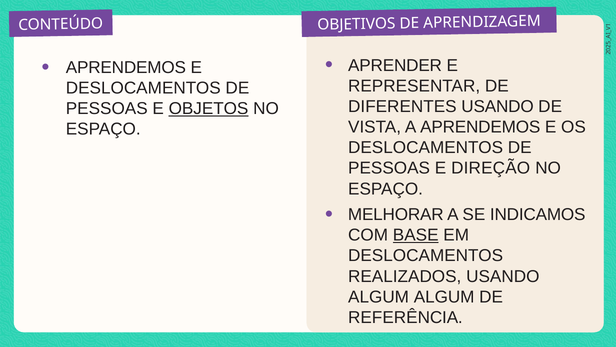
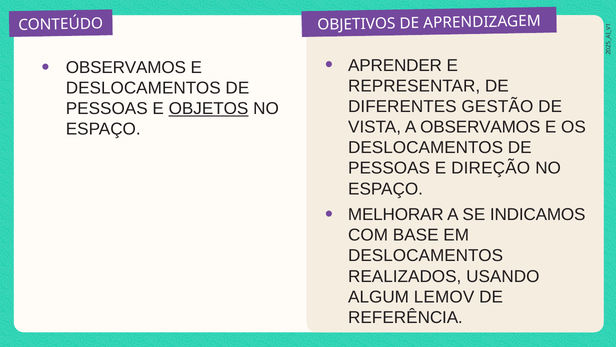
APRENDEMOS: APRENDEMOS -> OBSERVAMOS (126, 67)
DIFERENTES USANDO: USANDO -> GESTÃO (497, 106)
A APRENDEMOS: APRENDEMOS -> OBSERVAMOS (480, 127)
BASE underline: present -> none (416, 235)
ALGUM ALGUM: ALGUM -> LEMOV (444, 297)
